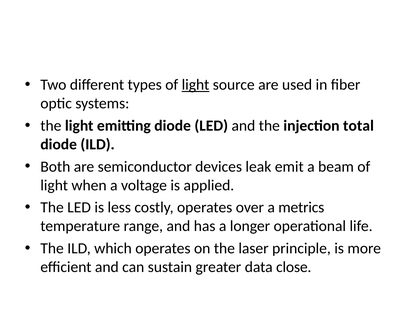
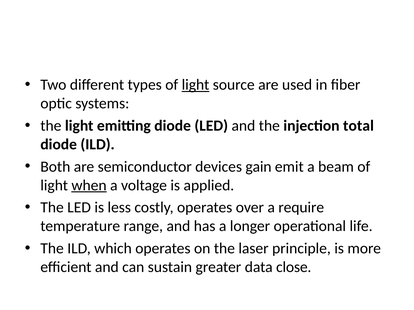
leak: leak -> gain (258, 167)
when underline: none -> present (89, 186)
metrics: metrics -> require (301, 208)
